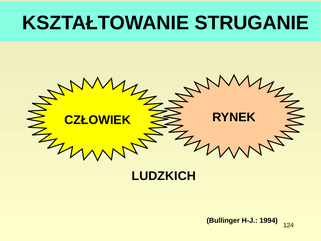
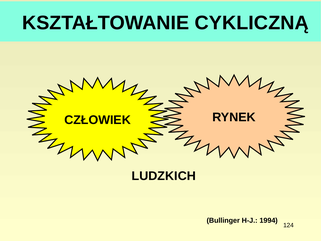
STRUGANIE: STRUGANIE -> CYKLICZNĄ (252, 23)
